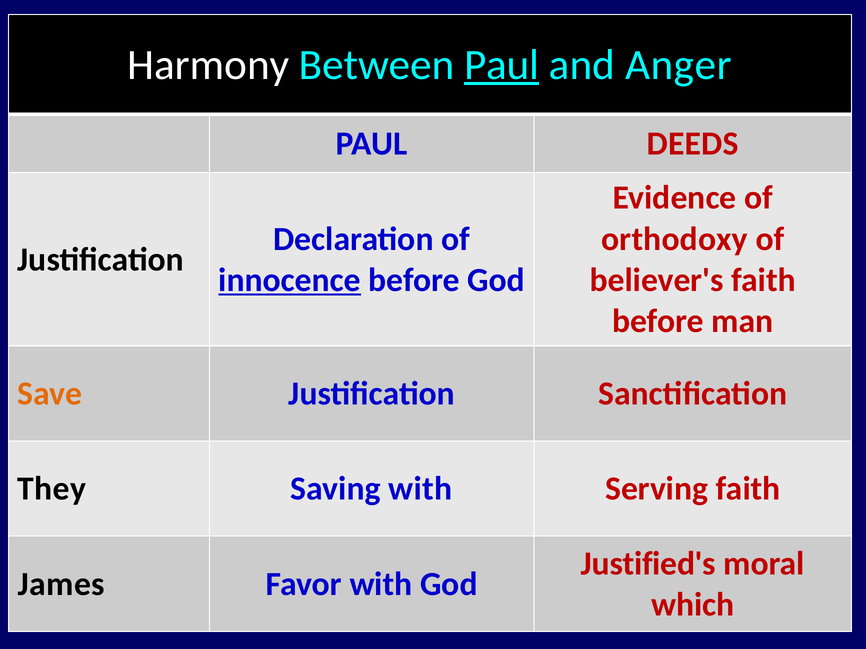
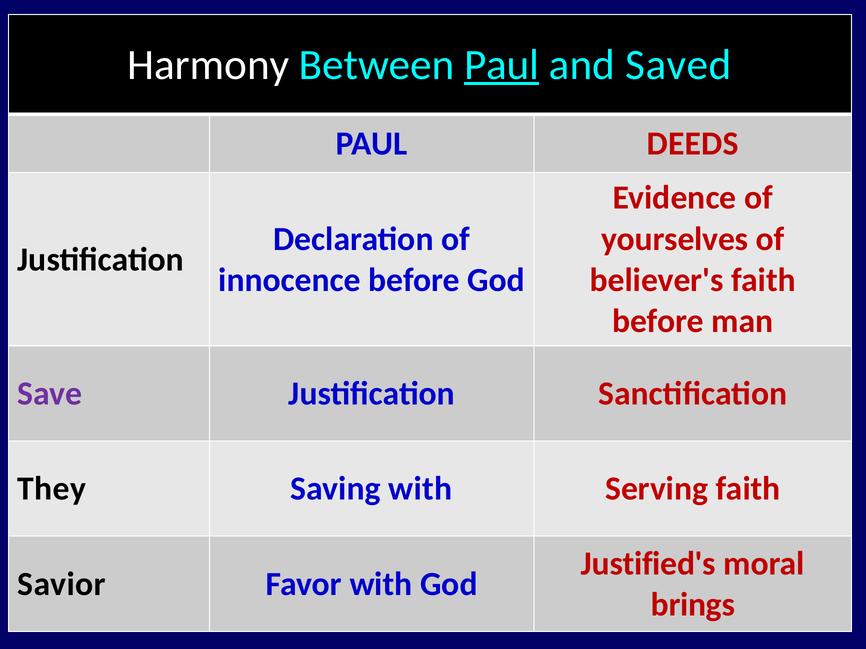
Anger: Anger -> Saved (678, 65)
orthodoxy: orthodoxy -> yourselves (675, 239)
innocence underline: present -> none (290, 280)
Save colour: orange -> purple (50, 394)
James: James -> Savior (61, 585)
which: which -> brings (693, 605)
